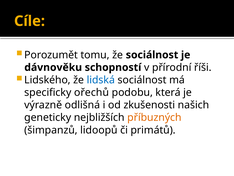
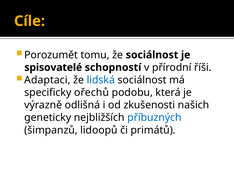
dávnověku: dávnověku -> spisovatelé (53, 67)
Lidského: Lidského -> Adaptaci (47, 80)
příbuzných colour: orange -> blue (154, 117)
